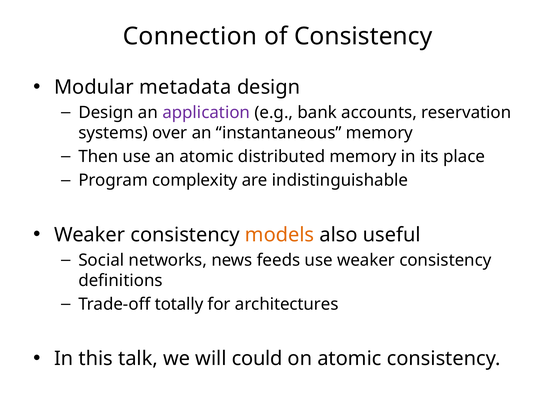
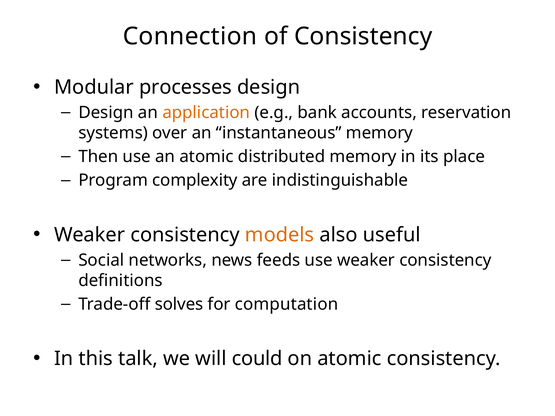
metadata: metadata -> processes (185, 87)
application colour: purple -> orange (206, 113)
totally: totally -> solves (179, 304)
architectures: architectures -> computation (287, 304)
